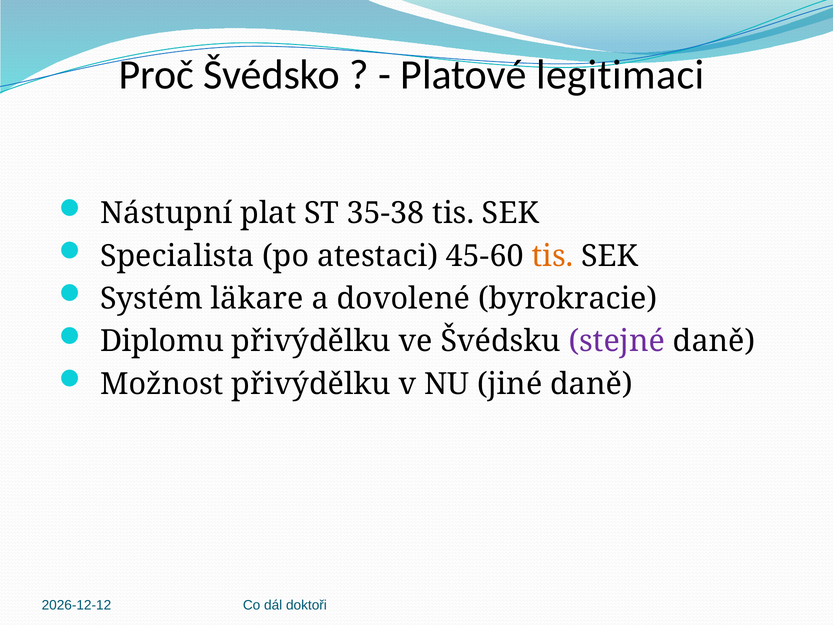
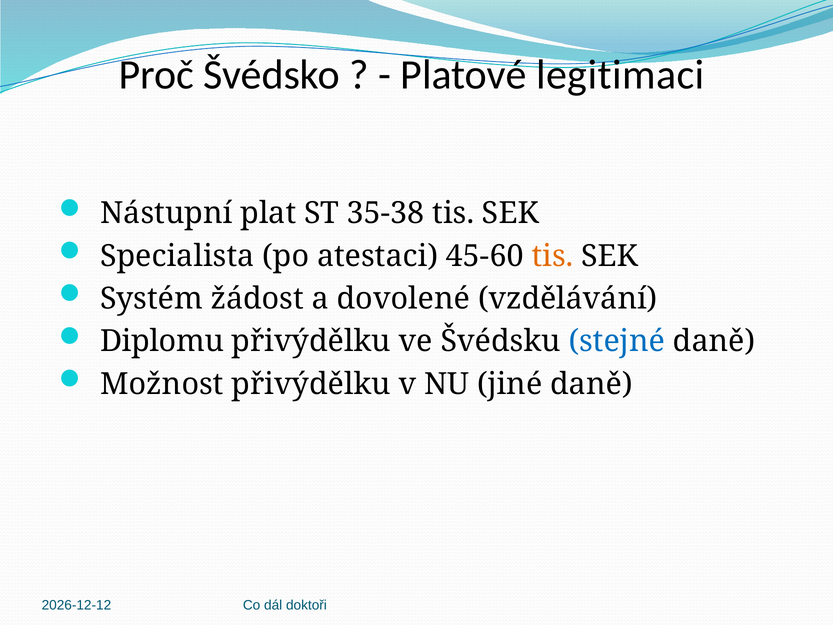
läkare: läkare -> žádost (257, 299)
byrokracie: byrokracie -> vzdělávání (568, 299)
stejné colour: purple -> blue (617, 341)
